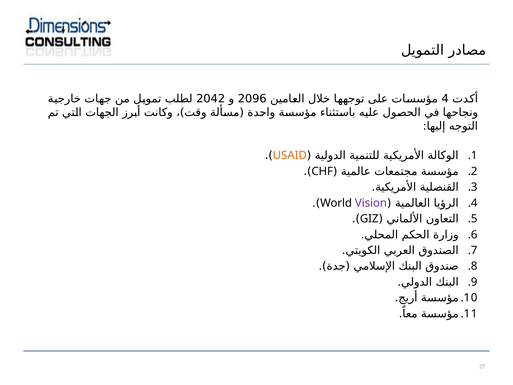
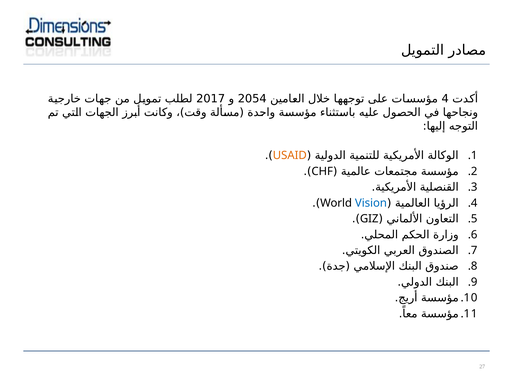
2042: 2042 -> 2017 (211, 99)
2096: 2096 -> 2054 (252, 99)
Vision colour: purple -> blue (371, 203)
